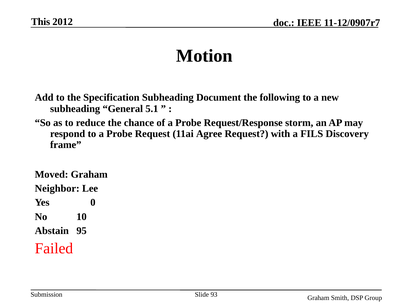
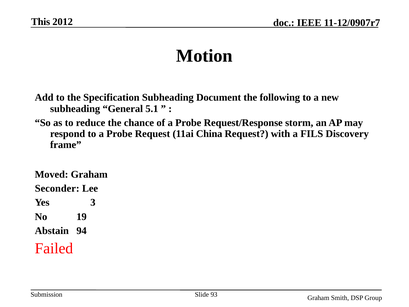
Agree: Agree -> China (209, 134)
Neighbor: Neighbor -> Seconder (57, 188)
0: 0 -> 3 (93, 202)
10: 10 -> 19 (82, 217)
95: 95 -> 94 (82, 231)
